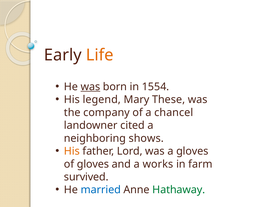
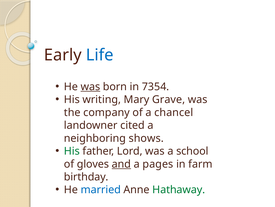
Life colour: orange -> blue (100, 55)
1554: 1554 -> 7354 (156, 86)
legend: legend -> writing (102, 99)
These: These -> Grave (169, 99)
His colour: orange -> green (72, 151)
a gloves: gloves -> school (192, 151)
and underline: none -> present (121, 163)
works: works -> pages (158, 163)
survived: survived -> birthday (86, 176)
